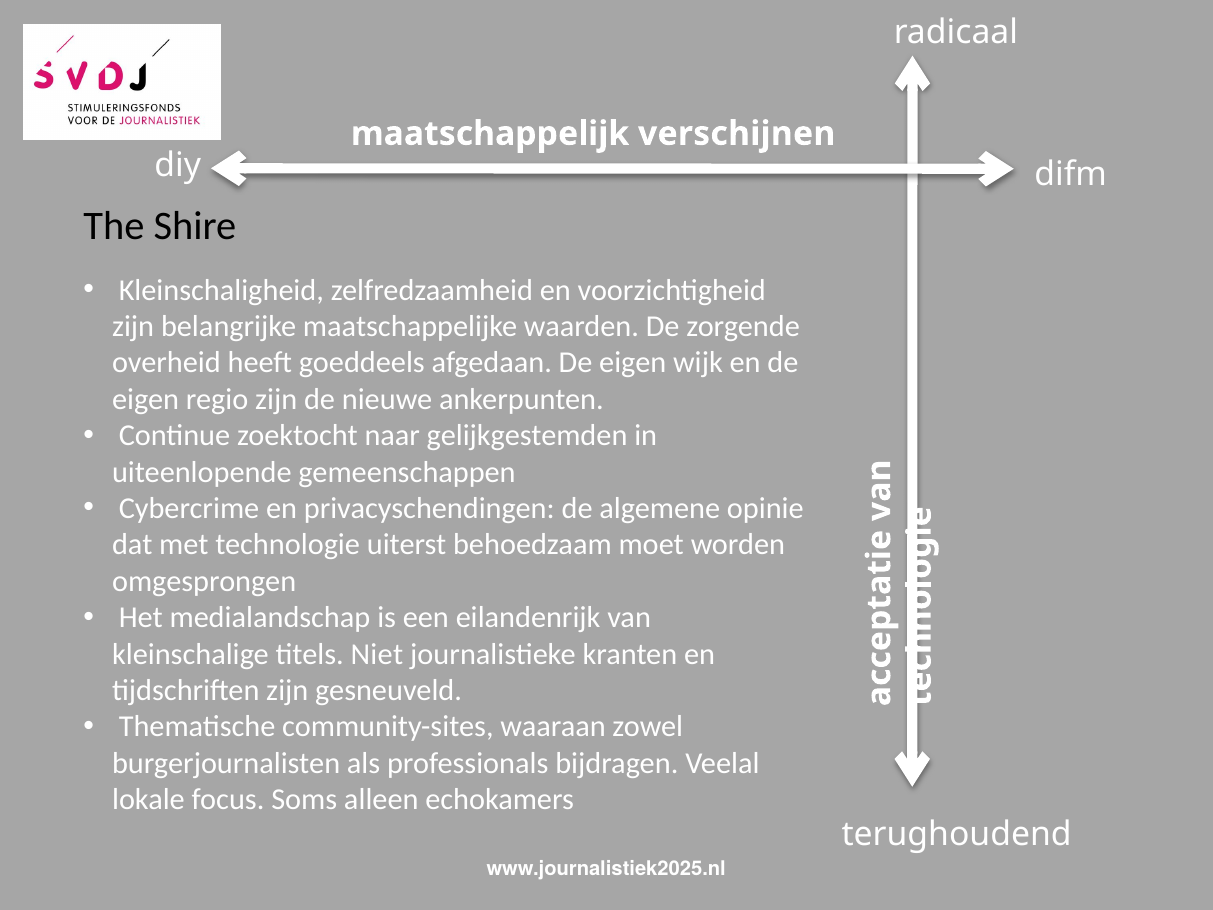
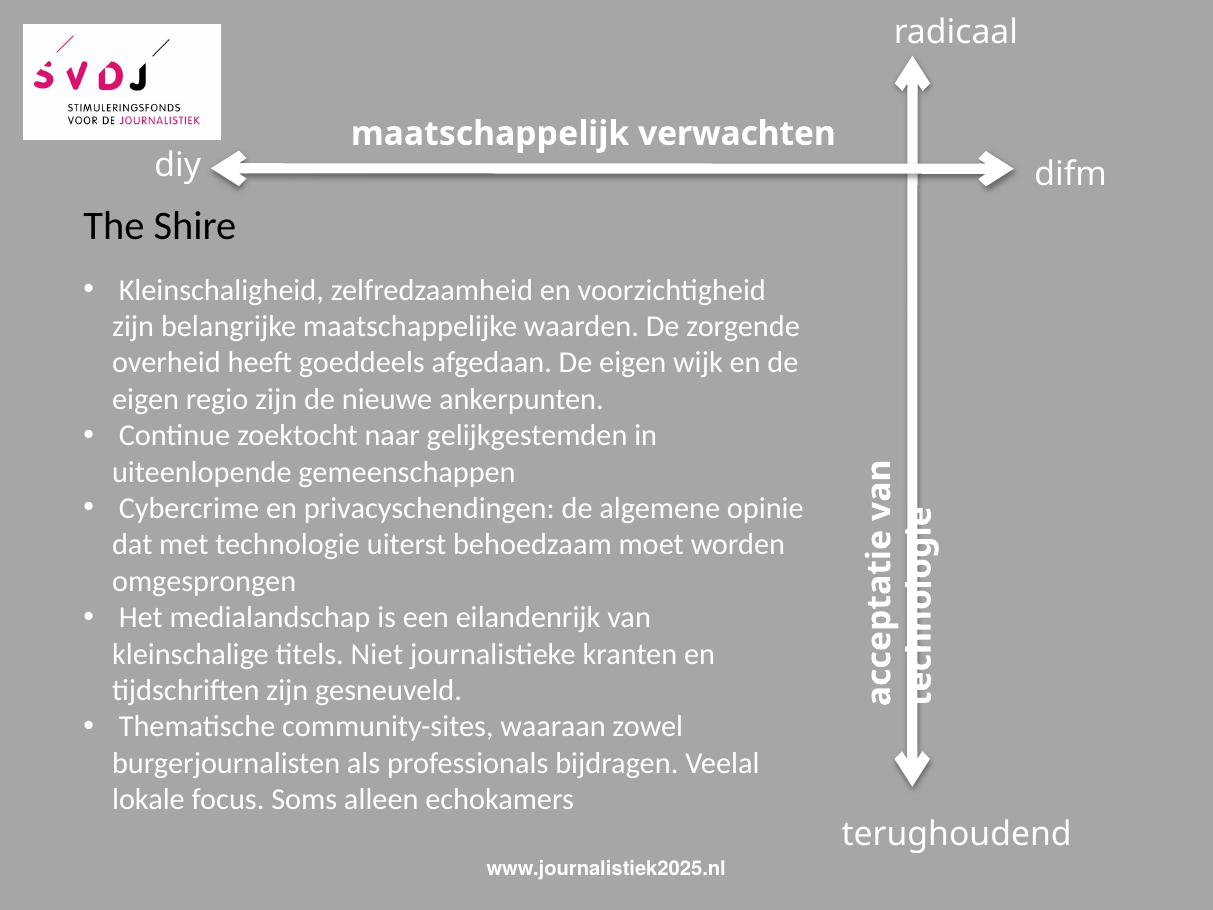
verschijnen: verschijnen -> verwachten (737, 134)
